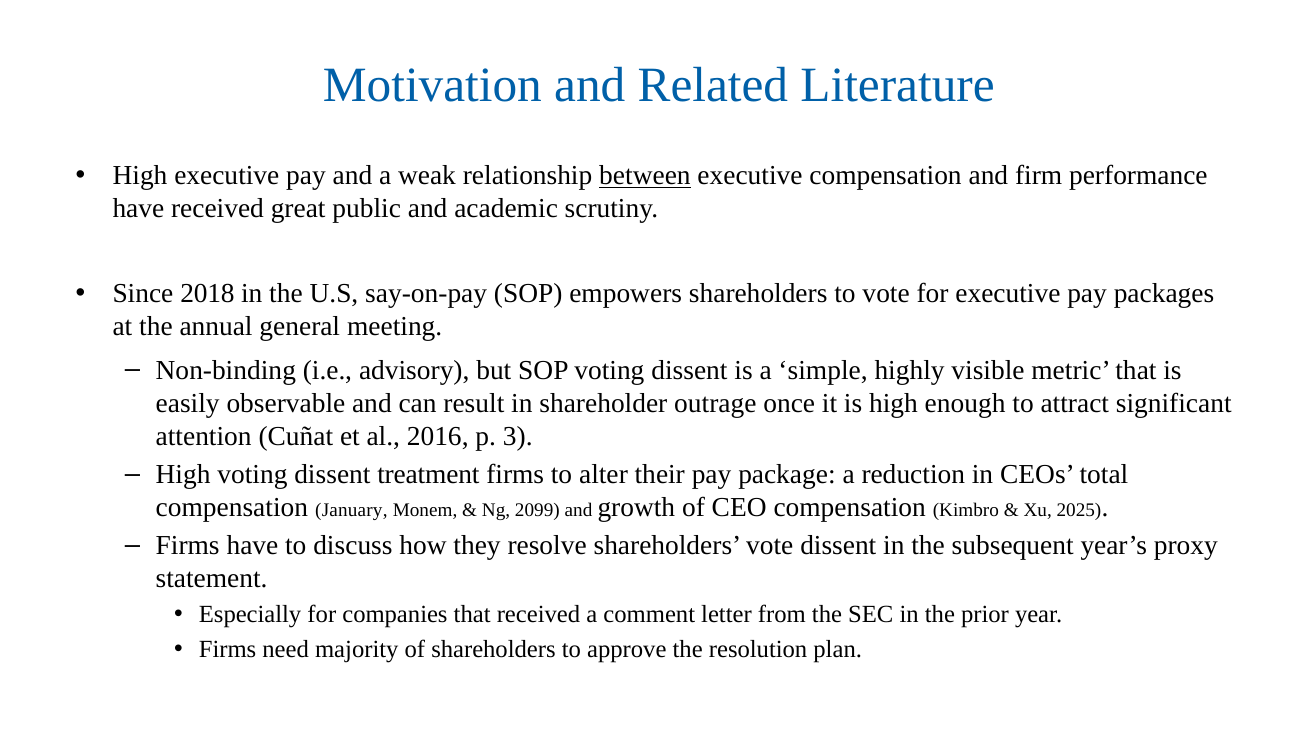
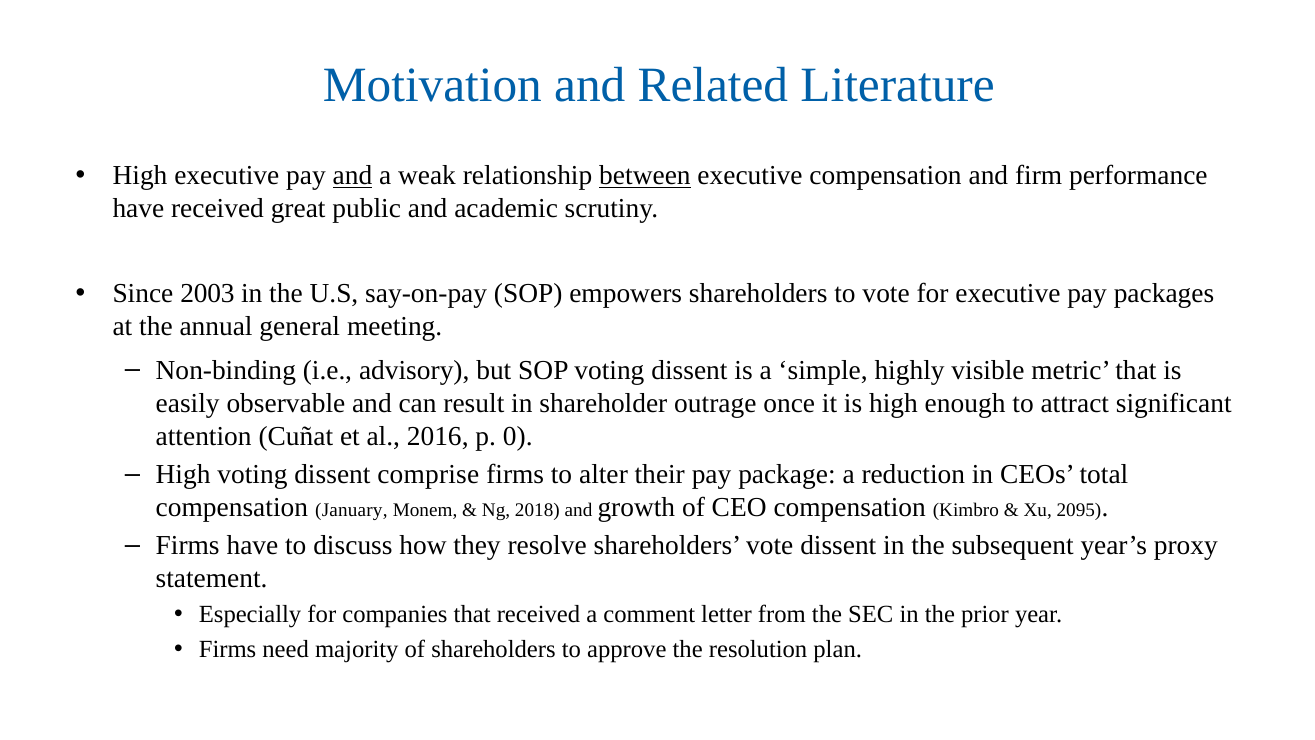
and underline: none -> present (352, 176)
2018: 2018 -> 2003 (207, 294)
3: 3 -> 0 (518, 436)
treatment: treatment -> comprise (428, 474)
2099: 2099 -> 2018 (537, 510)
2025: 2025 -> 2095 (1079, 510)
